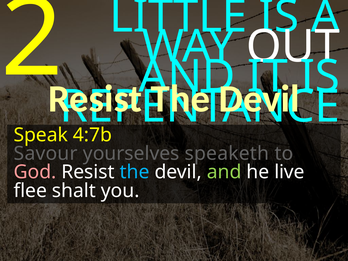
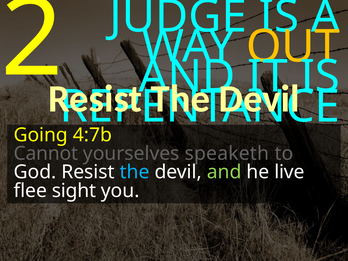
LITTLE: LITTLE -> JUDGE (178, 17)
OUT colour: white -> yellow (293, 47)
Speak: Speak -> Going (41, 135)
Savour: Savour -> Cannot (46, 154)
God colour: pink -> white (35, 172)
shalt: shalt -> sight (74, 191)
